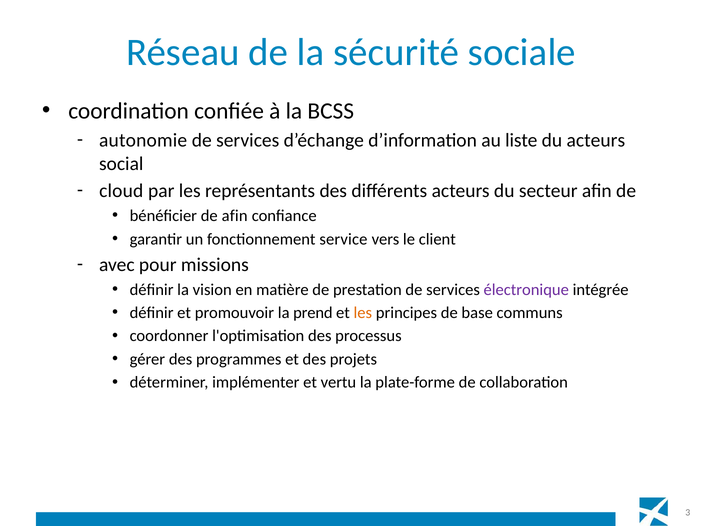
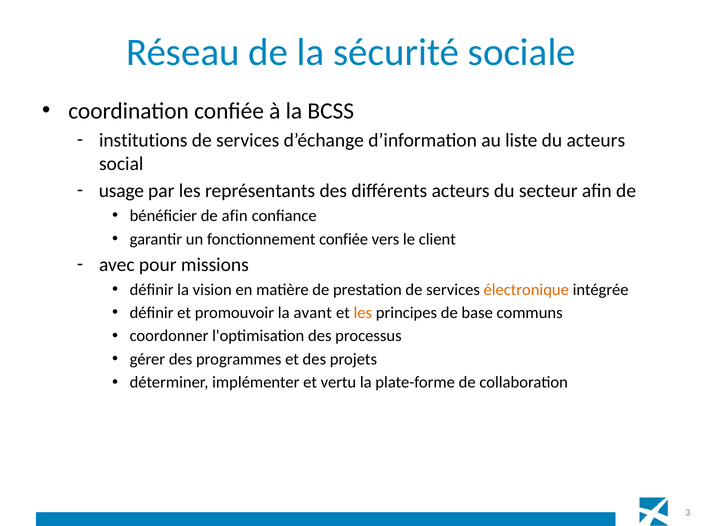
autonomie: autonomie -> institutions (143, 140)
cloud: cloud -> usage (121, 191)
fonctionnement service: service -> confiée (344, 239)
électronique colour: purple -> orange (526, 289)
prend: prend -> avant (313, 313)
